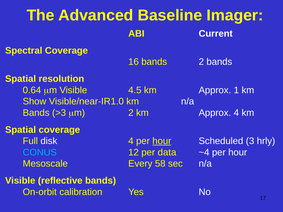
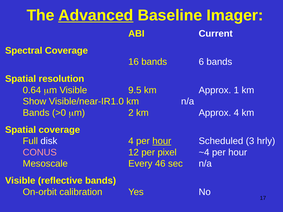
Advanced underline: none -> present (96, 15)
bands 2: 2 -> 6 (201, 62)
4.5: 4.5 -> 9.5 (135, 90)
>3: >3 -> >0 (59, 113)
CONUS colour: light blue -> pink (40, 153)
data: data -> pixel (167, 153)
58: 58 -> 46 (160, 164)
